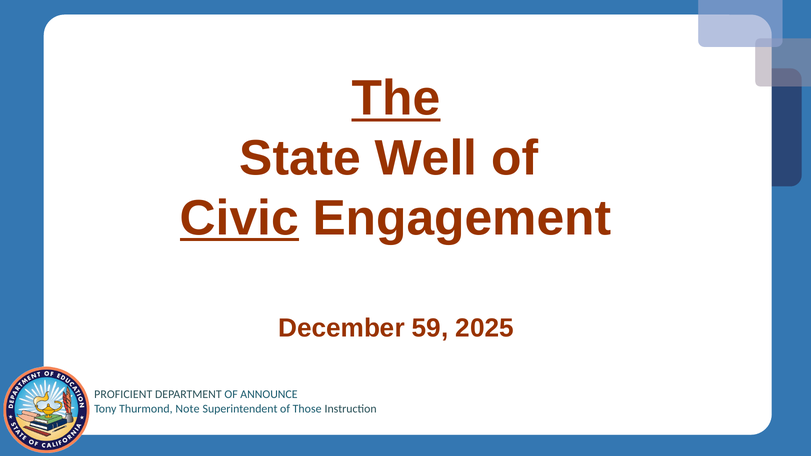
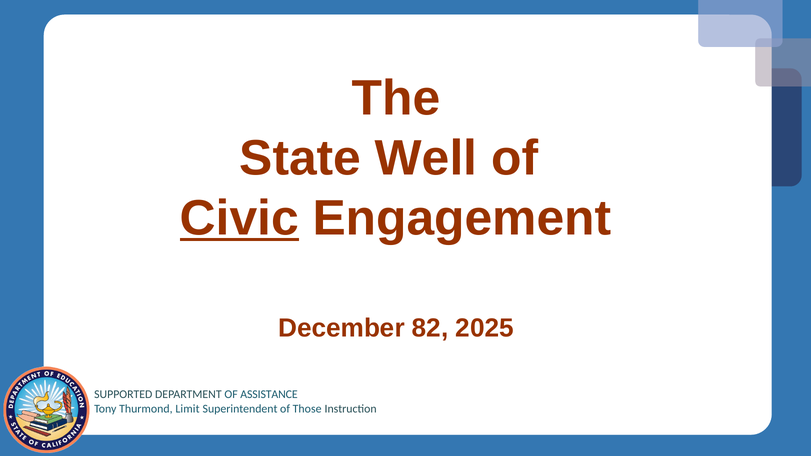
The underline: present -> none (396, 99)
59: 59 -> 82 (430, 328)
PROFICIENT: PROFICIENT -> SUPPORTED (123, 395)
ANNOUNCE: ANNOUNCE -> ASSISTANCE (269, 395)
Note: Note -> Limit (188, 409)
